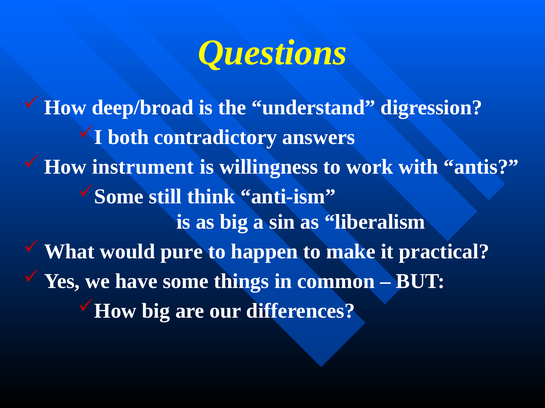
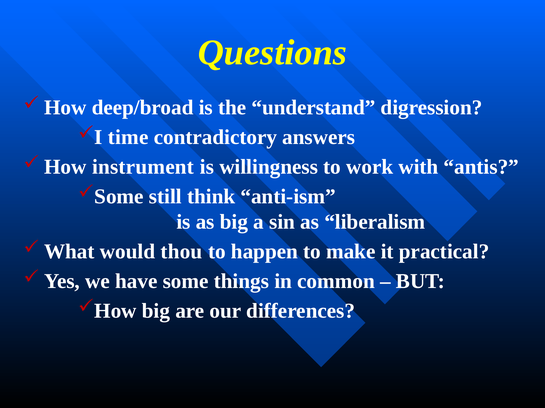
both: both -> time (128, 137)
pure: pure -> thou (181, 252)
